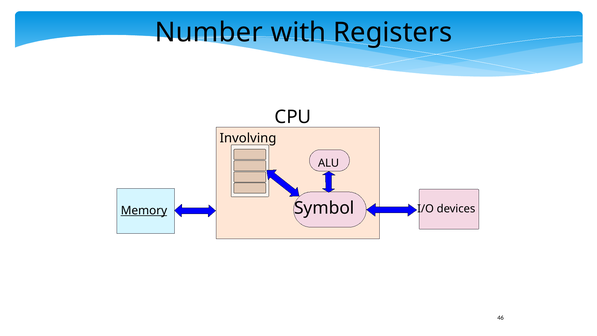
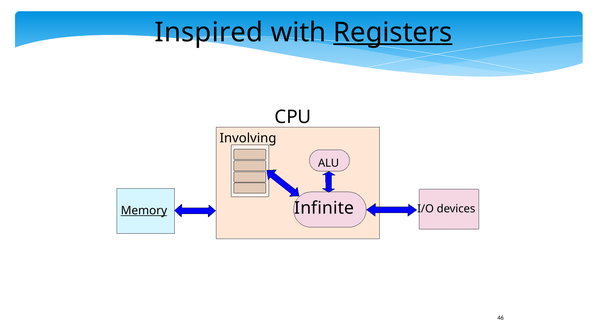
Number: Number -> Inspired (209, 32)
Registers underline: none -> present (393, 32)
Symbol: Symbol -> Infinite (324, 208)
